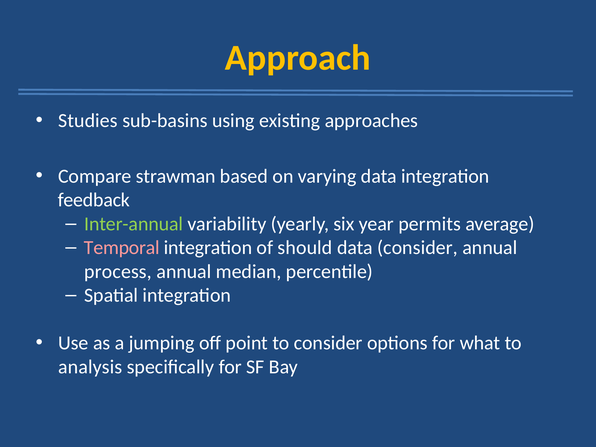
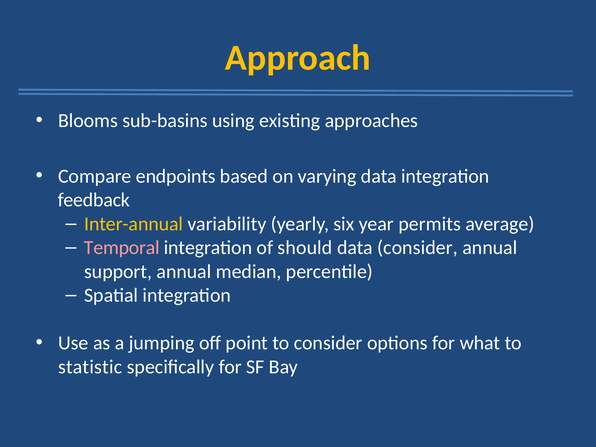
Studies: Studies -> Blooms (88, 121)
strawman: strawman -> endpoints (176, 176)
Inter-annual colour: light green -> yellow (134, 224)
process: process -> support (118, 272)
analysis: analysis -> statistic (90, 367)
